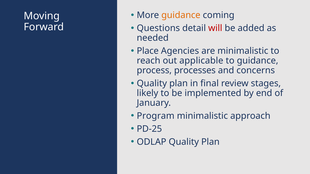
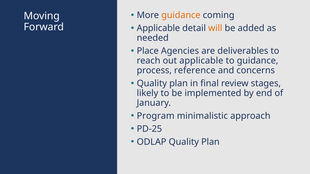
Questions: Questions -> Applicable (158, 28)
will colour: red -> orange (215, 28)
are minimalistic: minimalistic -> deliverables (243, 51)
processes: processes -> reference (195, 71)
